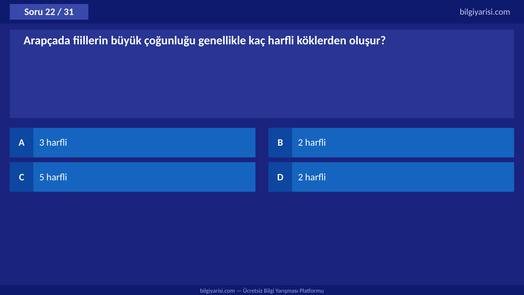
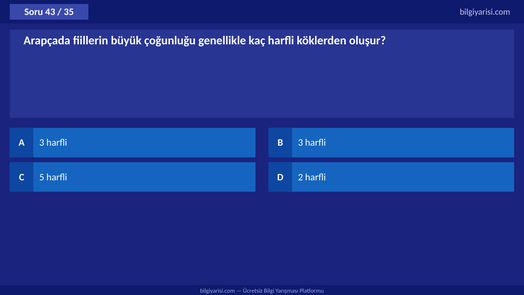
22: 22 -> 43 (50, 12)
31: 31 -> 35 (69, 12)
B 2: 2 -> 3 (300, 143)
